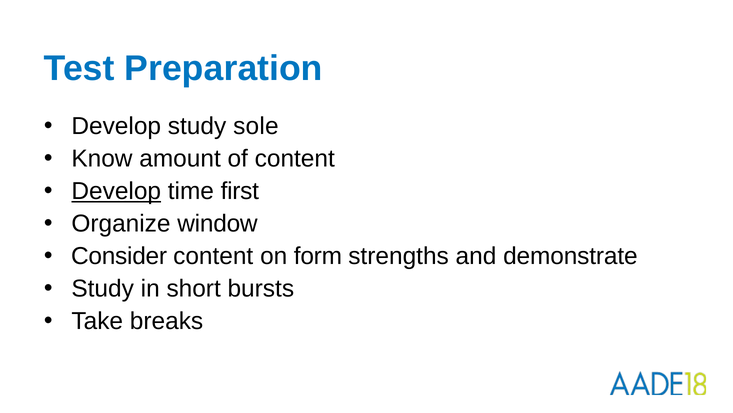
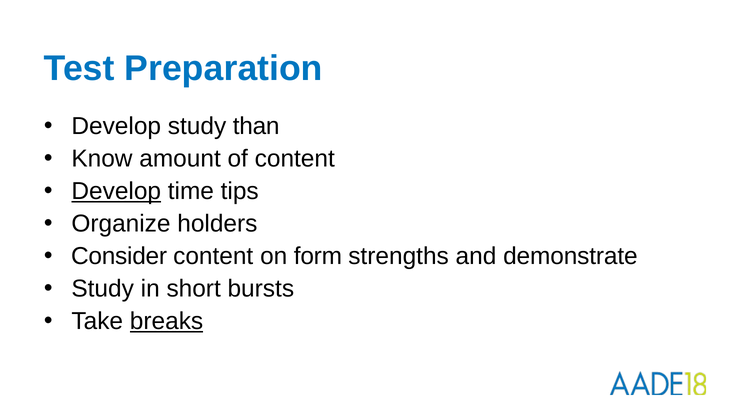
sole: sole -> than (256, 126)
first: first -> tips (240, 191)
window: window -> holders (217, 224)
breaks underline: none -> present (167, 321)
